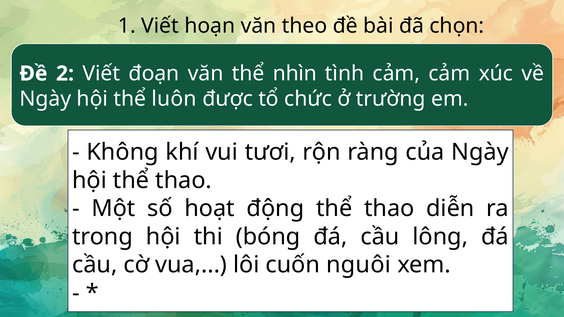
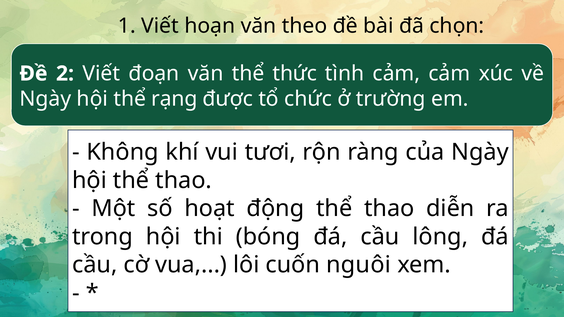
nhìn: nhìn -> thức (295, 74)
luôn: luôn -> rạng (174, 99)
